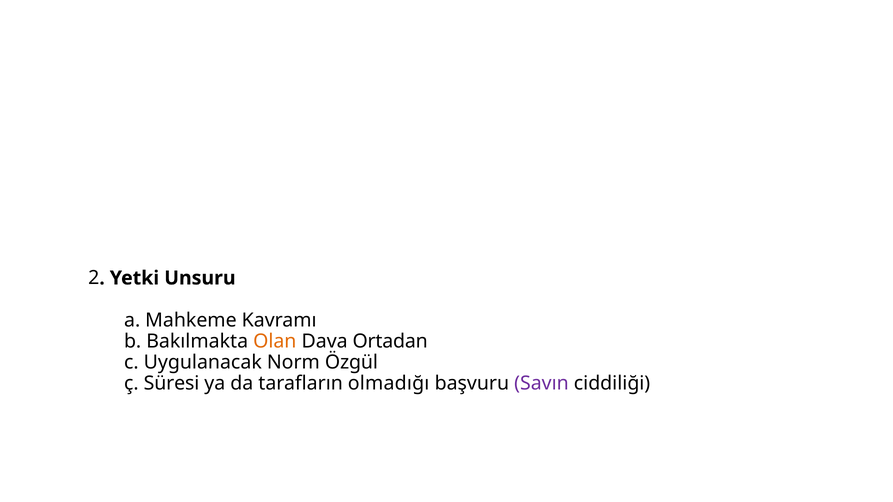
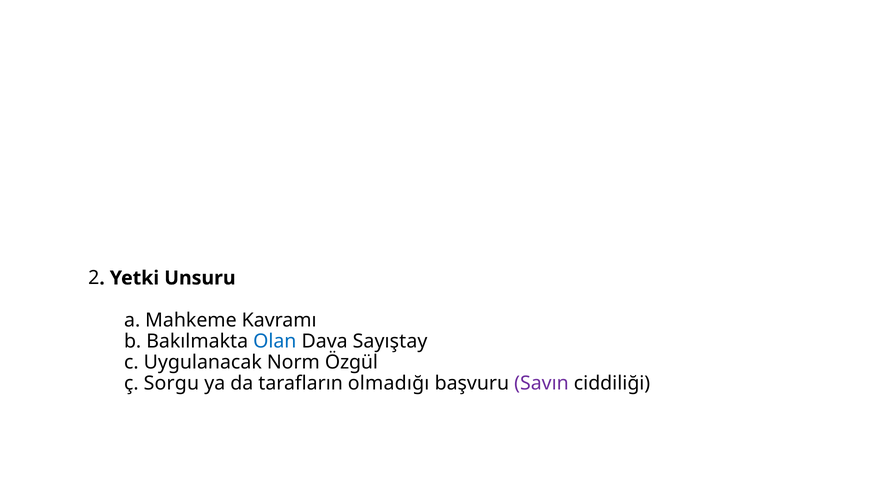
Olan colour: orange -> blue (275, 342)
Ortadan: Ortadan -> Sayıştay (390, 342)
Süresi: Süresi -> Sorgu (171, 384)
